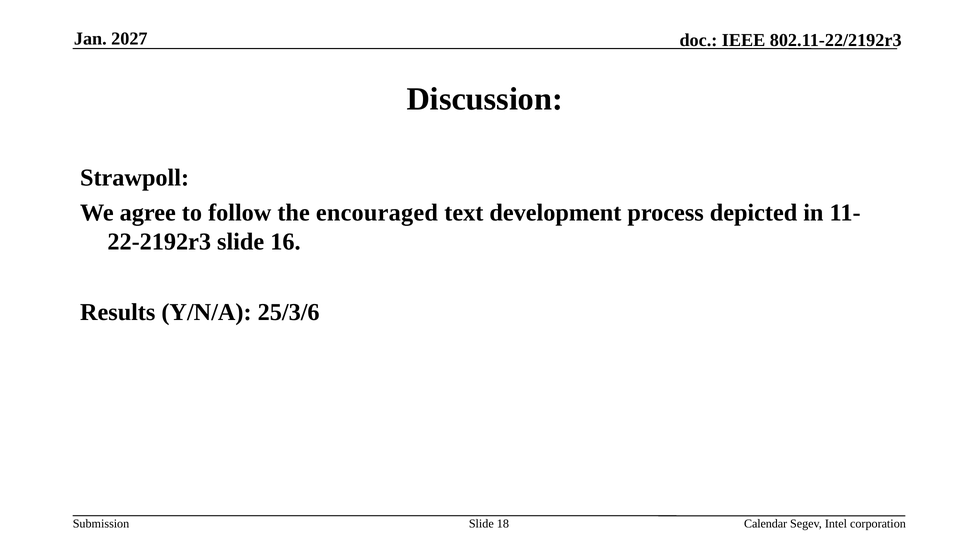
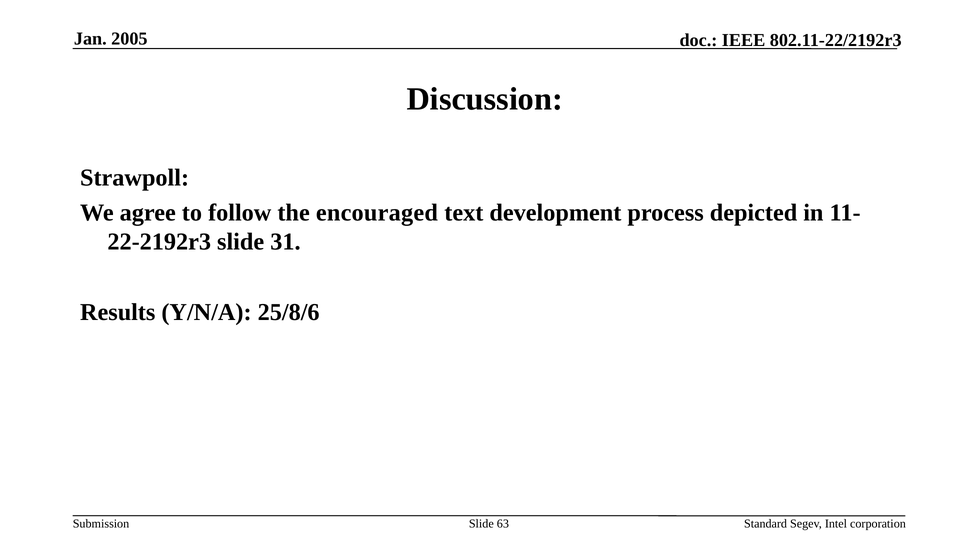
2027: 2027 -> 2005 (129, 39)
16: 16 -> 31 (285, 242)
25/3/6: 25/3/6 -> 25/8/6 (289, 312)
18: 18 -> 63 (503, 523)
Calendar: Calendar -> Standard (766, 523)
